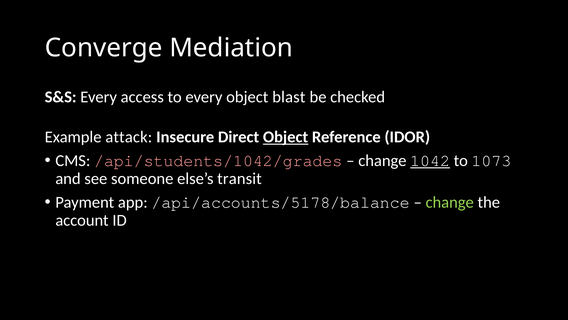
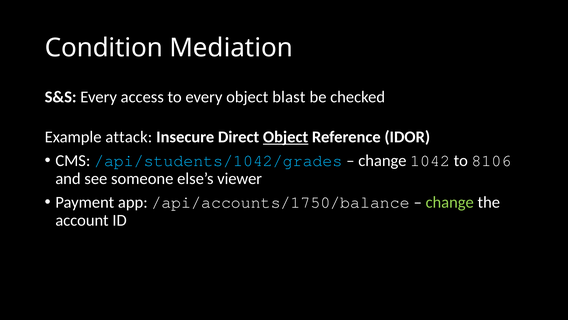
Converge: Converge -> Condition (104, 48)
/api/students/1042/grades colour: pink -> light blue (218, 161)
1042 underline: present -> none (430, 161)
1073: 1073 -> 8106 (491, 161)
transit: transit -> viewer (240, 178)
/api/accounts/5178/balance: /api/accounts/5178/balance -> /api/accounts/1750/balance (281, 202)
